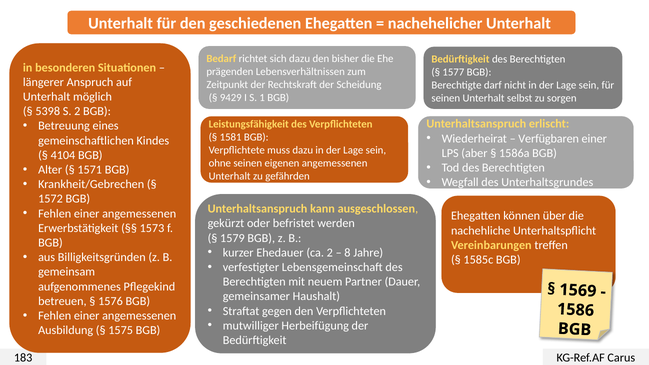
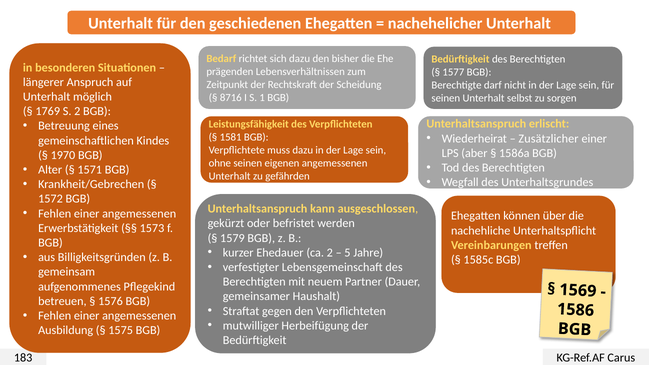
9429: 9429 -> 8716 (231, 98)
5398: 5398 -> 1769 (48, 111)
Verfügbaren: Verfügbaren -> Zusätzlicher (549, 139)
4104: 4104 -> 1970 (63, 155)
8: 8 -> 5 (347, 253)
